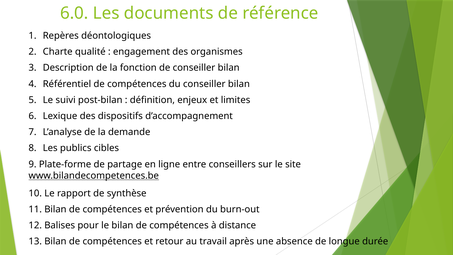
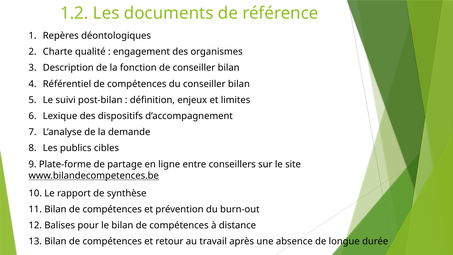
6.0: 6.0 -> 1.2 (74, 13)
